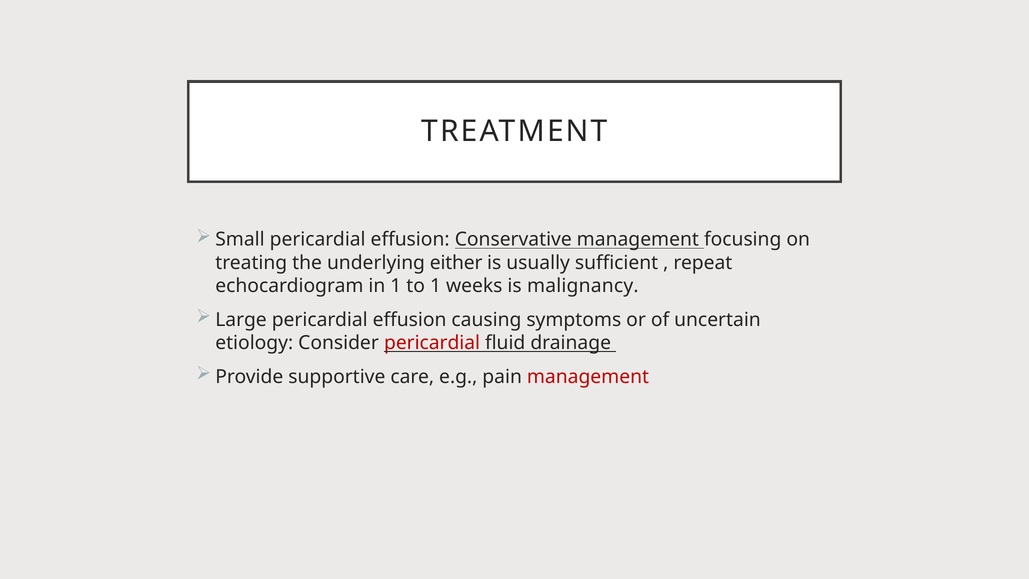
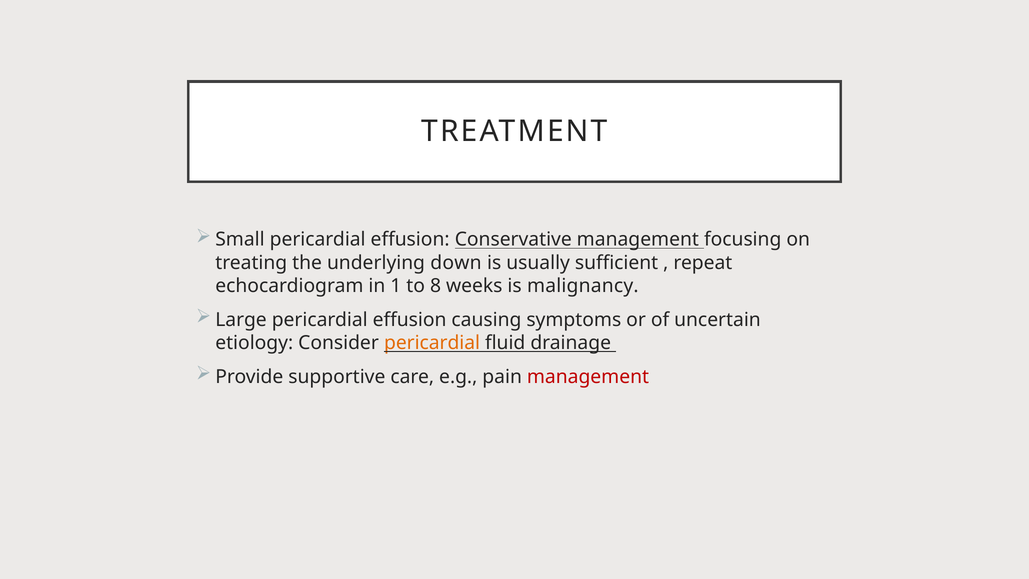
either: either -> down (456, 263)
to 1: 1 -> 8 (436, 286)
pericardial colour: red -> orange (432, 343)
